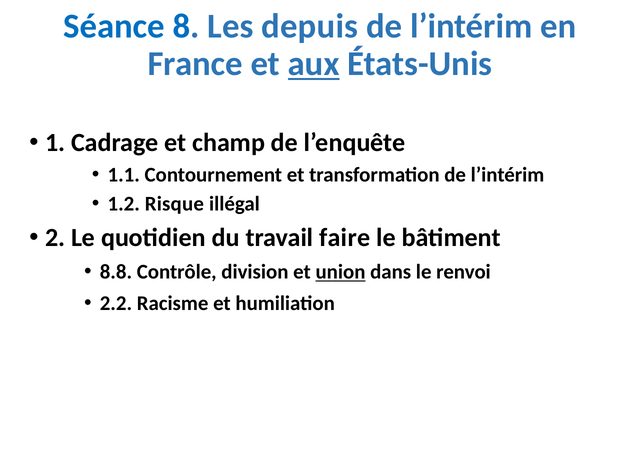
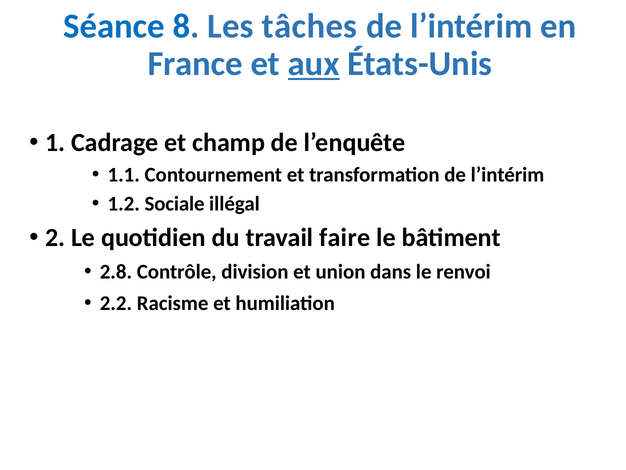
depuis: depuis -> tâches (310, 26)
Risque: Risque -> Sociale (175, 204)
8.8: 8.8 -> 2.8 (116, 272)
union underline: present -> none (340, 272)
